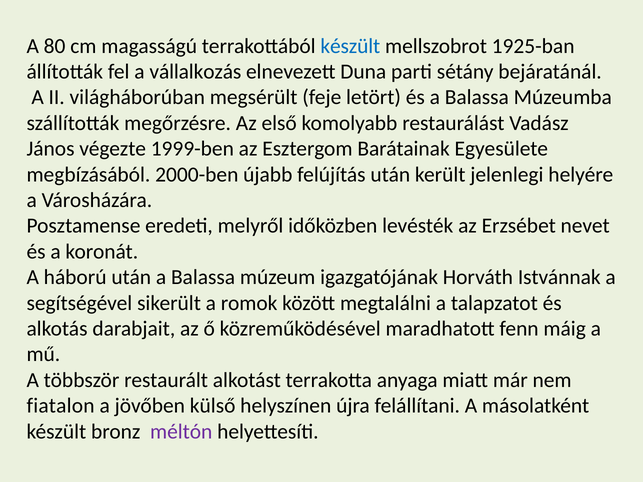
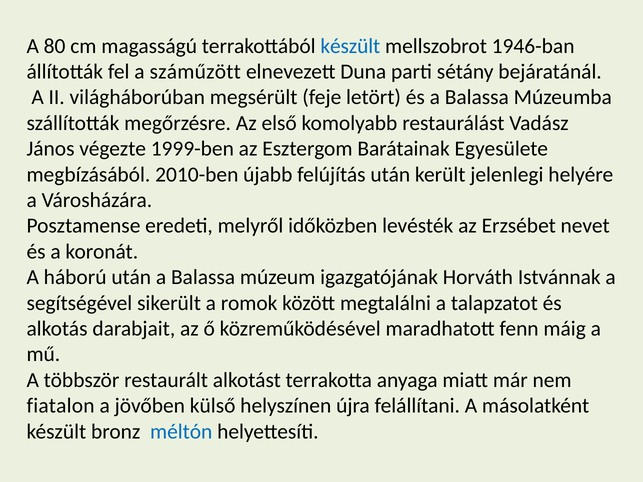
1925-ban: 1925-ban -> 1946-ban (533, 46)
vállalkozás: vállalkozás -> száműzött (195, 72)
2000-ben: 2000-ben -> 2010-ben (197, 175)
méltón colour: purple -> blue (181, 432)
